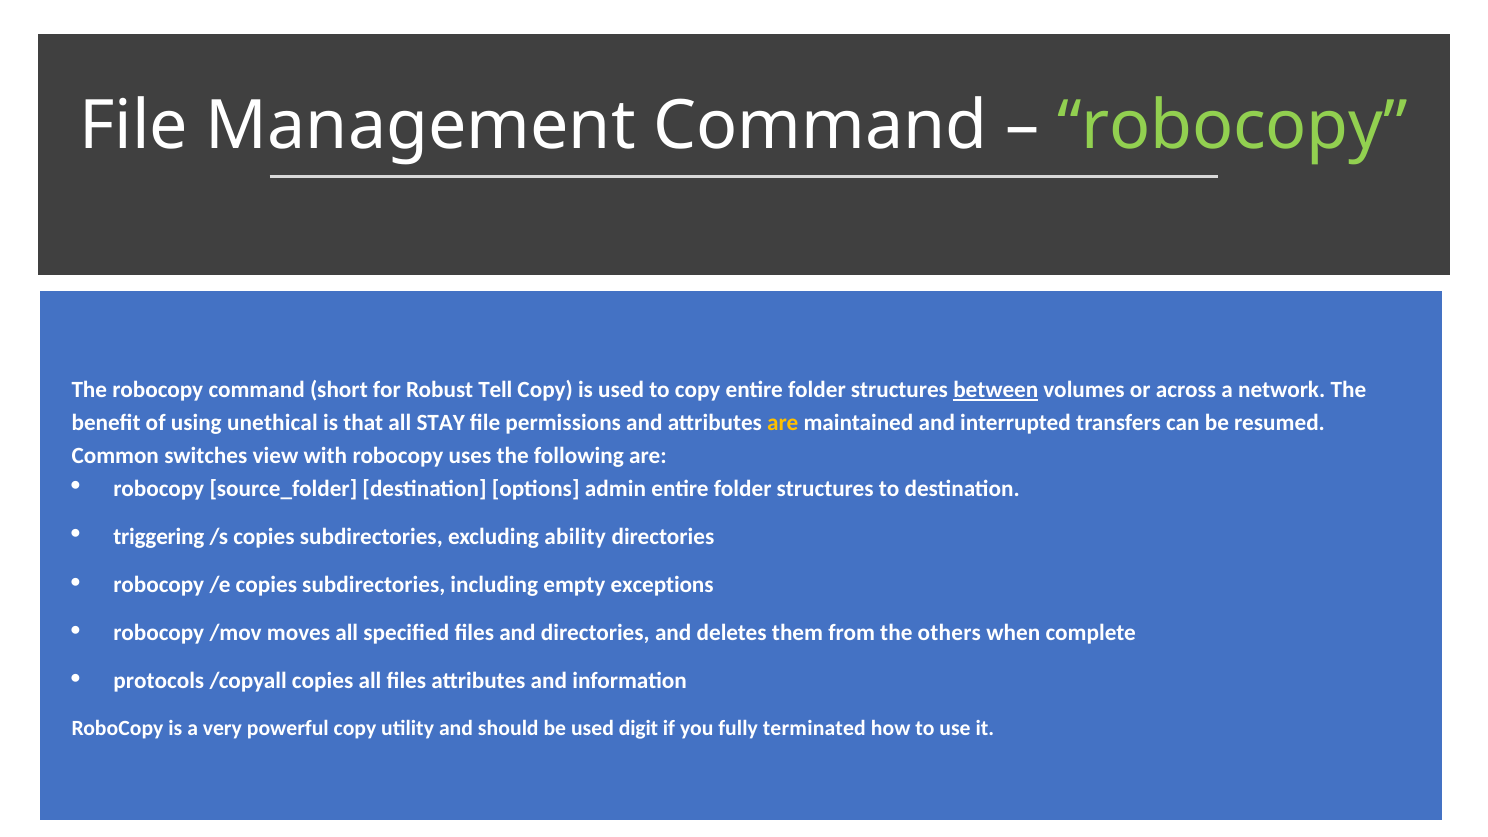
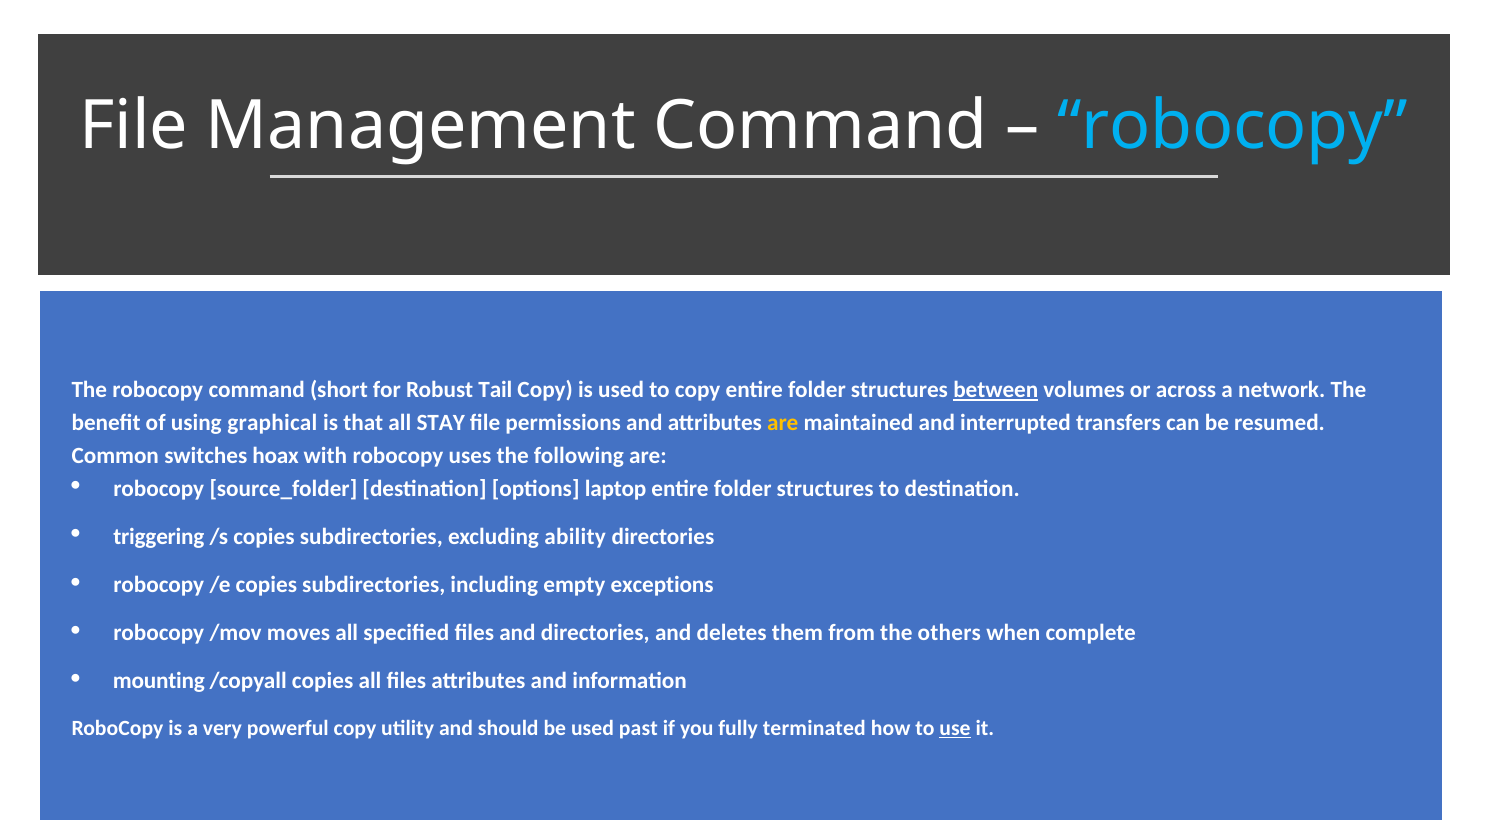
robocopy colour: light green -> light blue (1232, 126)
Tell: Tell -> Tail (495, 390)
unethical: unethical -> graphical (272, 423)
view: view -> hoax (276, 456)
admin: admin -> laptop (616, 488)
protocols: protocols -> mounting (159, 681)
digit: digit -> past (638, 728)
use underline: none -> present (955, 728)
